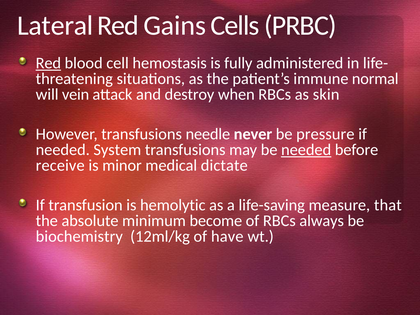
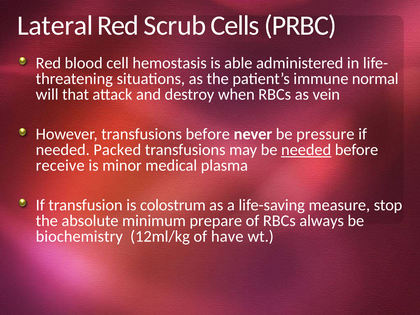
Gains: Gains -> Scrub (175, 26)
Red underline: present -> none (48, 63)
fully: fully -> able (238, 63)
vein: vein -> that (76, 95)
skin: skin -> vein (326, 95)
transfusions needle: needle -> before (208, 134)
System: System -> Packed (117, 150)
dictate: dictate -> plasma (224, 165)
hemolytic: hemolytic -> colostrum (173, 205)
that: that -> stop (388, 205)
become: become -> prepare (216, 221)
